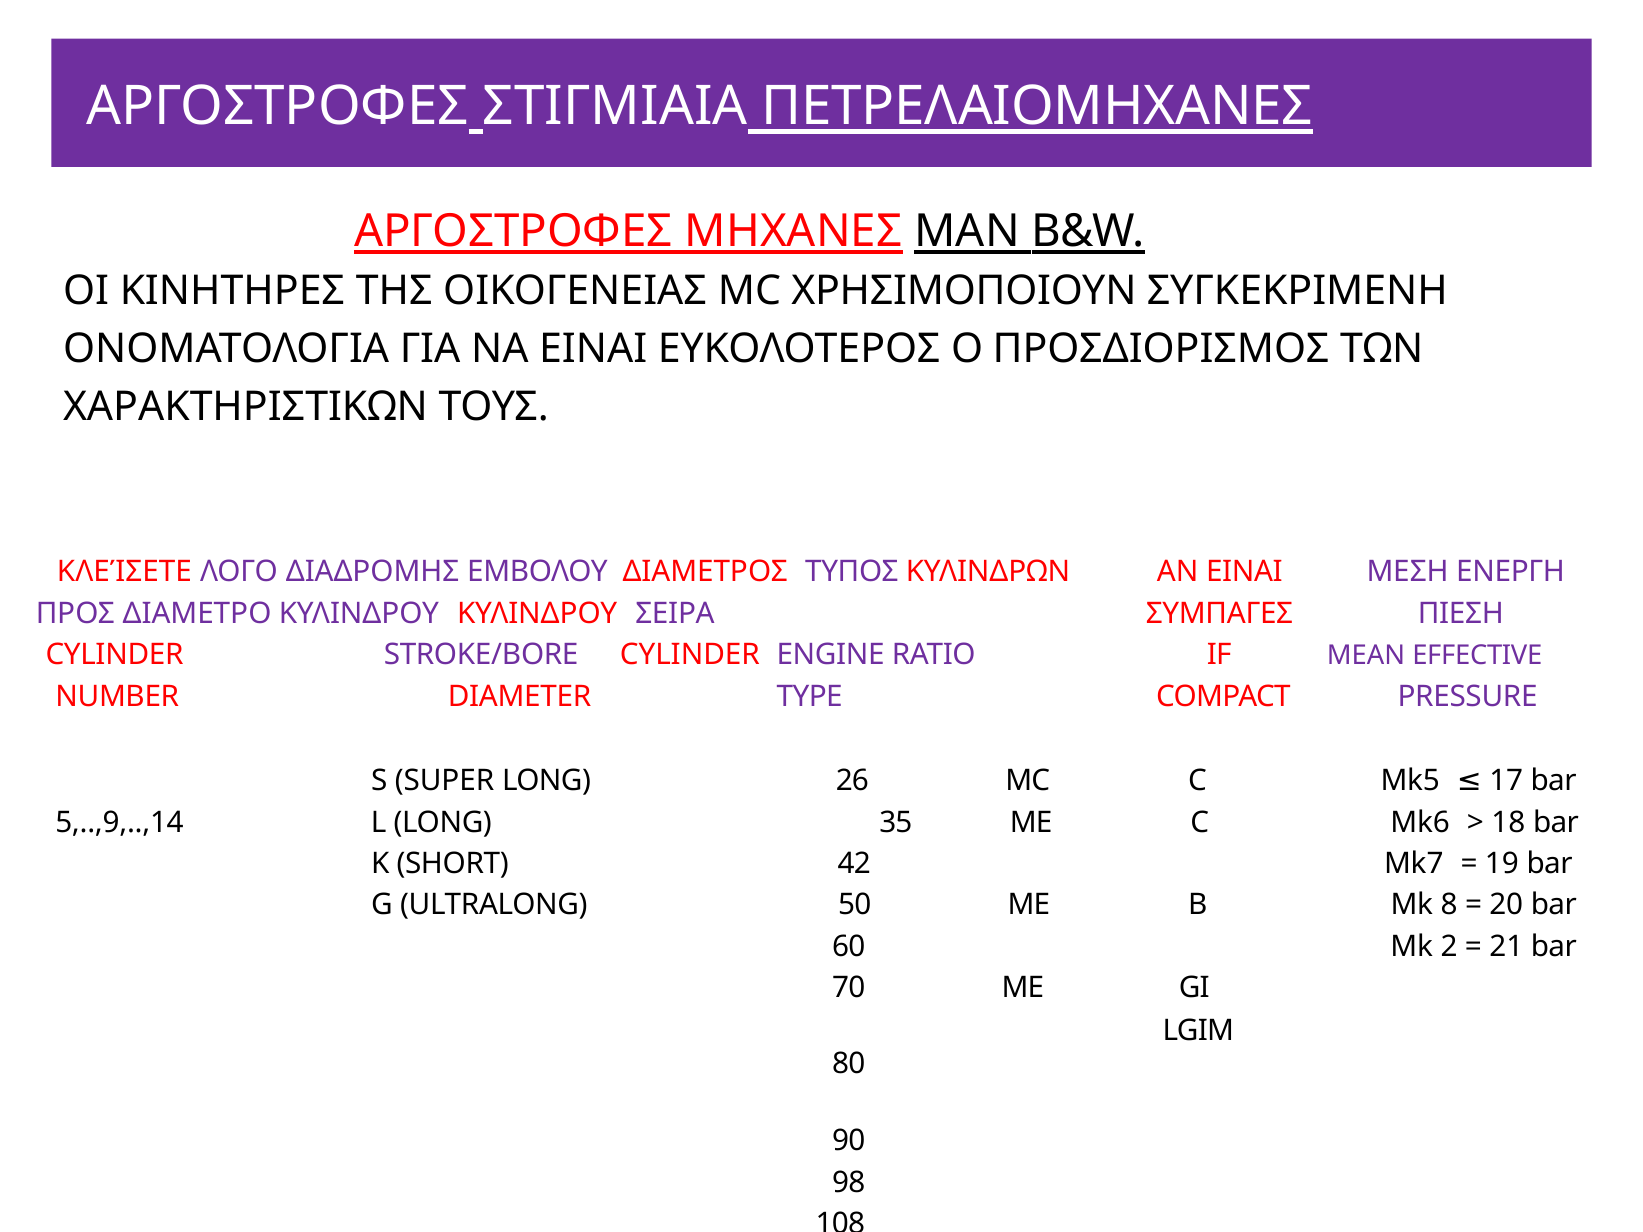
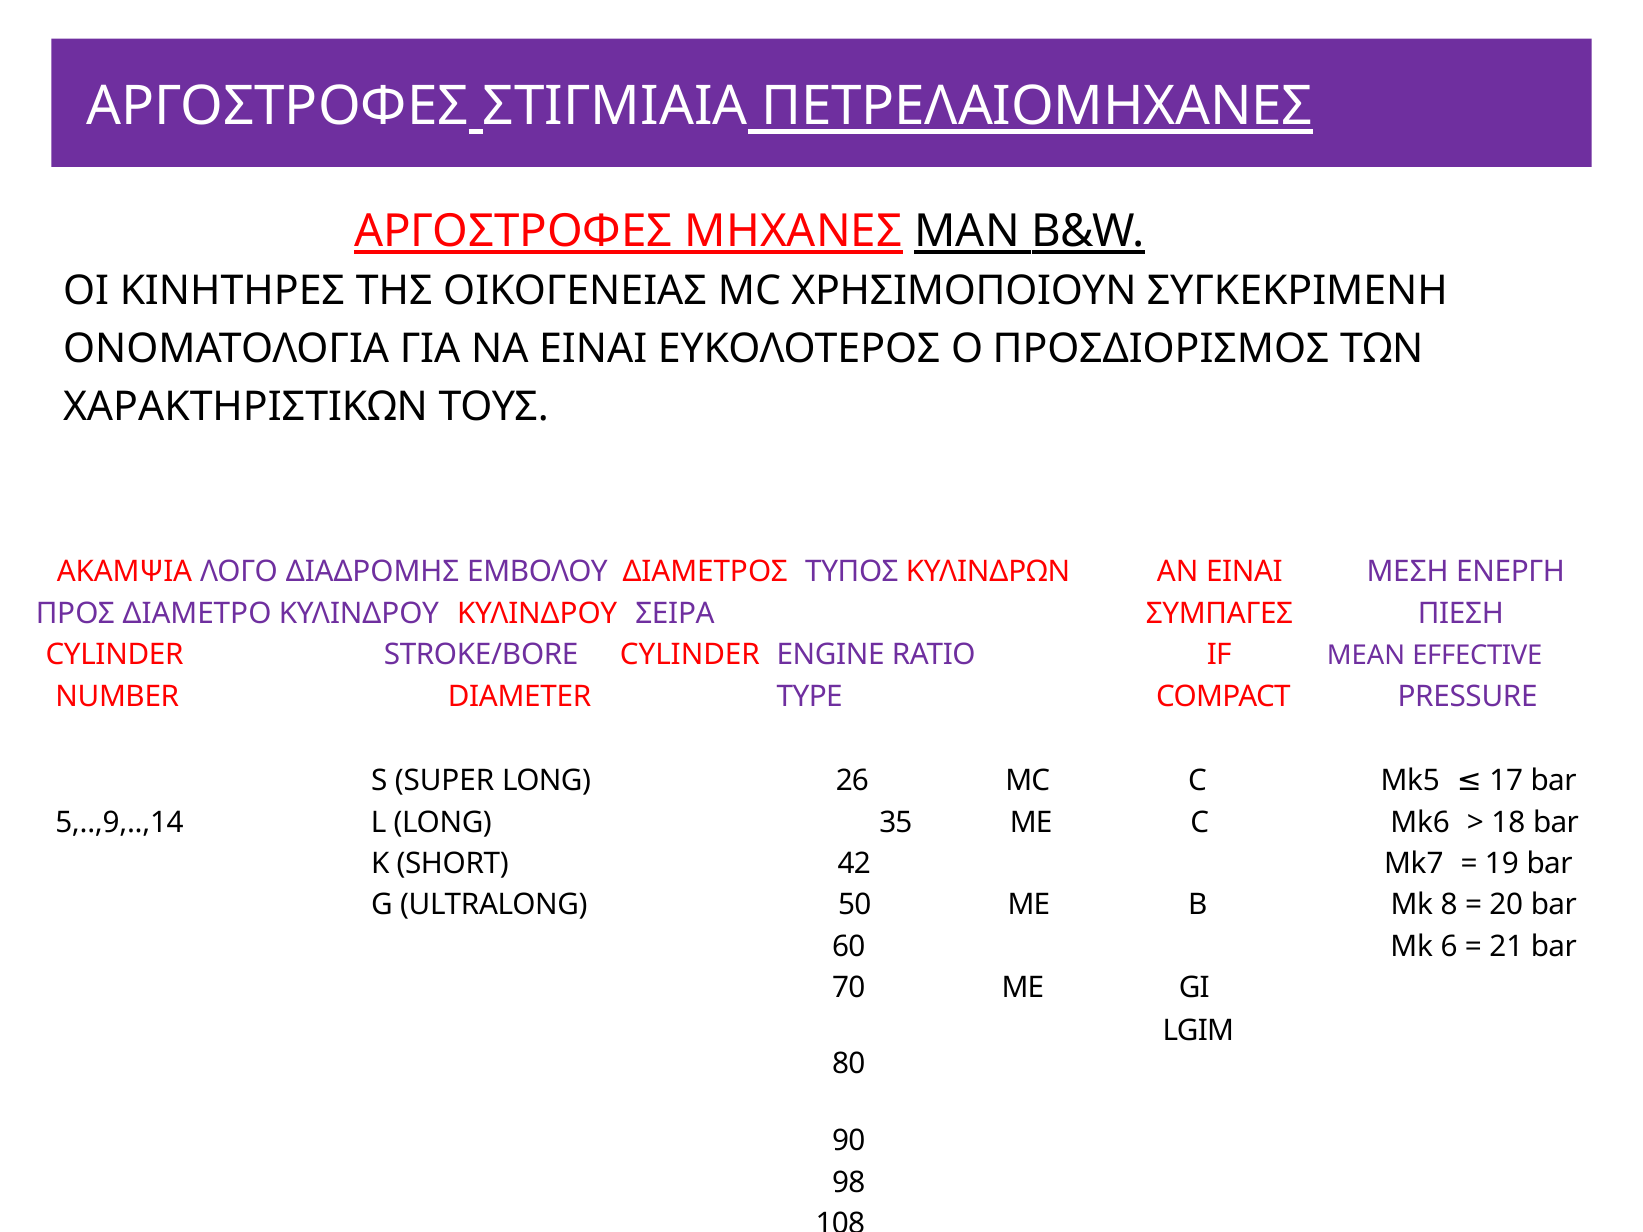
ΚΛΕΊΣΕΤΕ: ΚΛΕΊΣΕΤΕ -> ΑΚΑΜΨΙΑ (125, 572)
2: 2 -> 6 (1449, 946)
